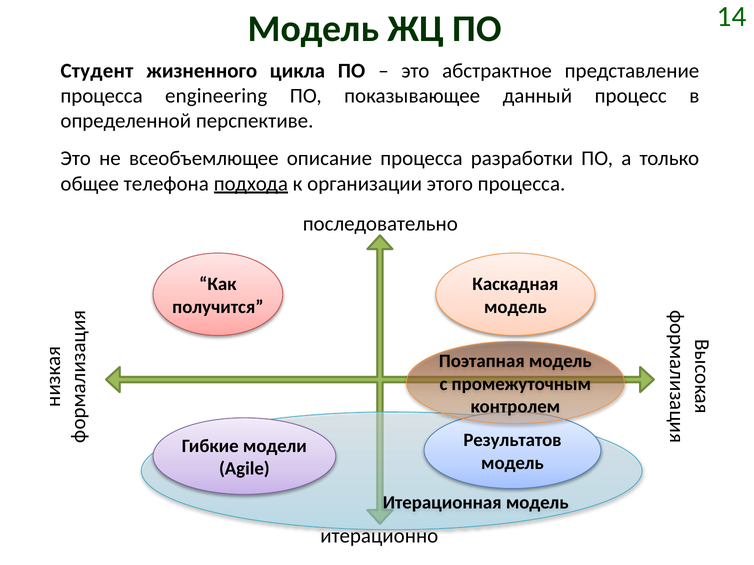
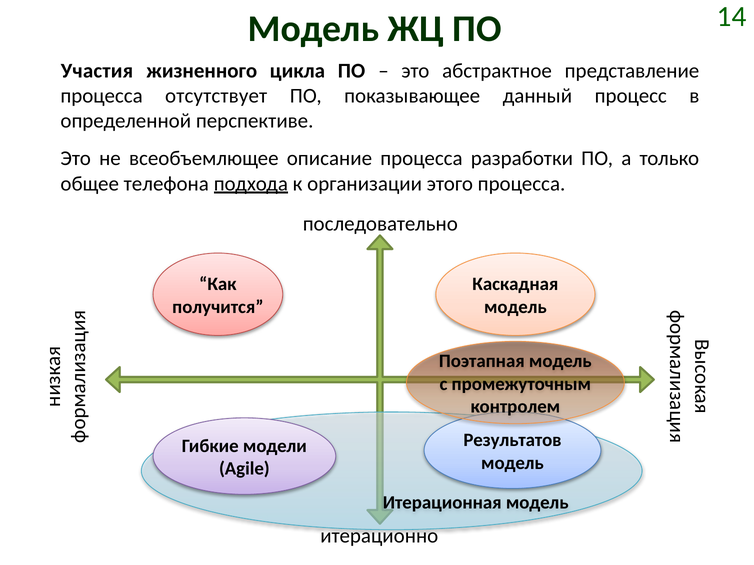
Студент: Студент -> Участия (97, 71)
engineering: engineering -> отсутствует (216, 96)
